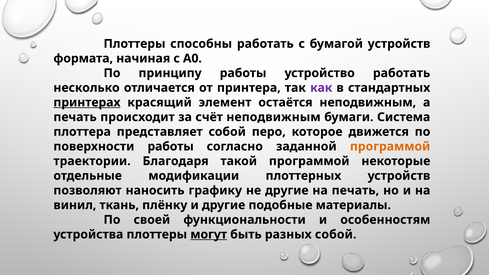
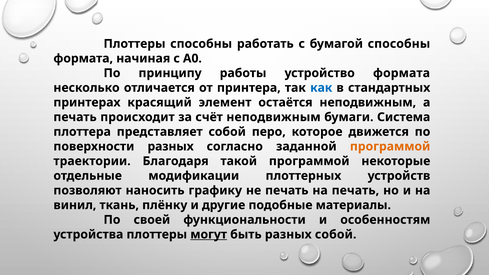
бумагой устройств: устройств -> способны (399, 44)
устройство работать: работать -> формата (402, 73)
как colour: purple -> blue (321, 88)
принтерах underline: present -> none (87, 102)
поверхности работы: работы -> разных (171, 146)
не другие: другие -> печать (287, 190)
